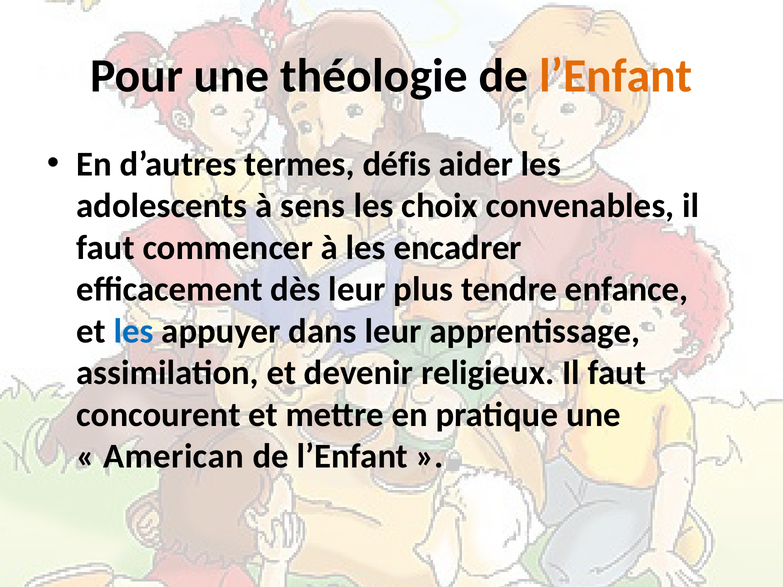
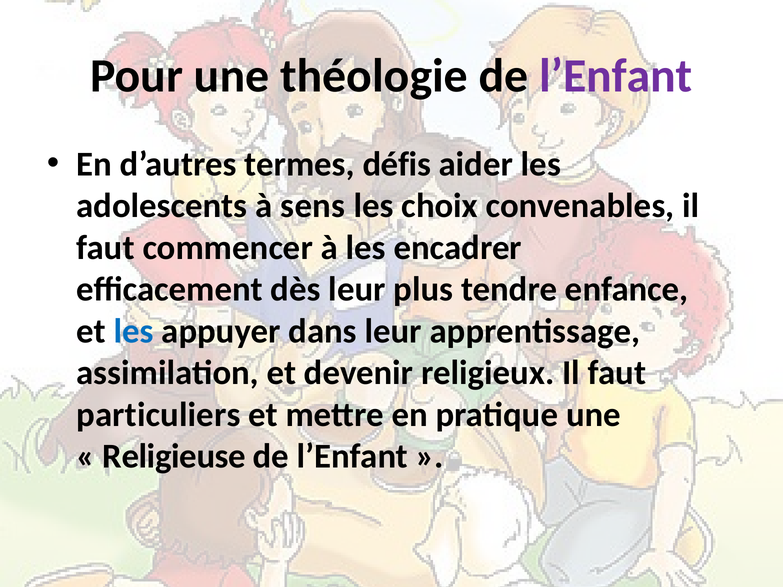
l’Enfant colour: orange -> purple (616, 76)
concourent: concourent -> particuliers (158, 415)
American: American -> Religieuse (174, 457)
